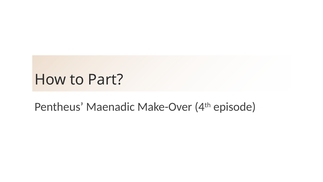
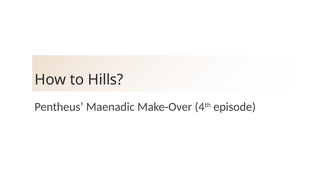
Part: Part -> Hills (106, 80)
